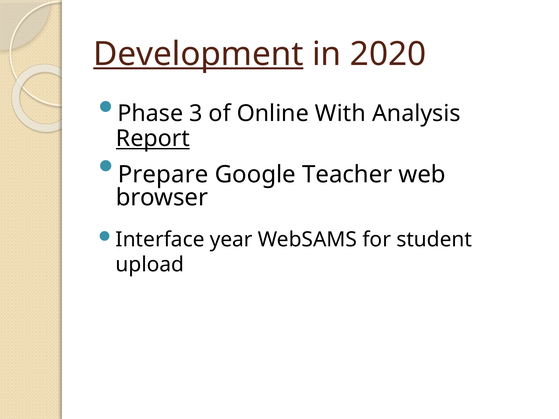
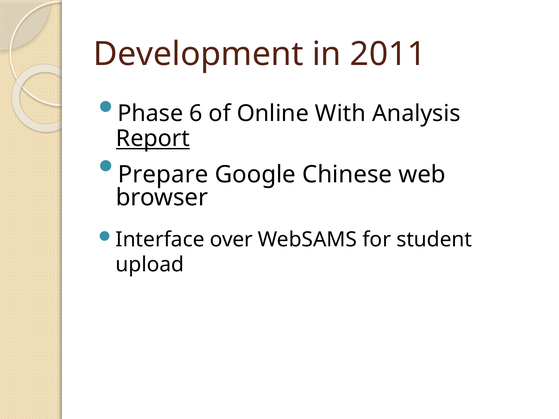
Development underline: present -> none (198, 54)
2020: 2020 -> 2011 (388, 54)
3: 3 -> 6 (196, 114)
Teacher: Teacher -> Chinese (347, 175)
year: year -> over (231, 240)
